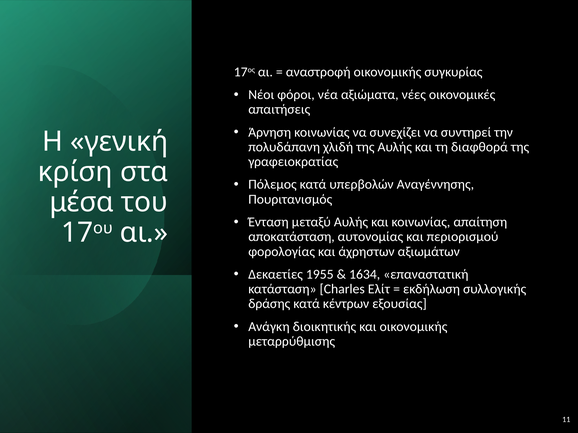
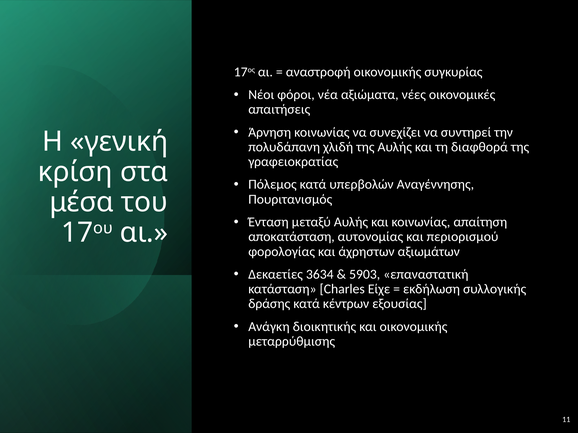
1955: 1955 -> 3634 (320, 275)
1634: 1634 -> 5903 (365, 275)
Ελίτ: Ελίτ -> Είχε (379, 289)
